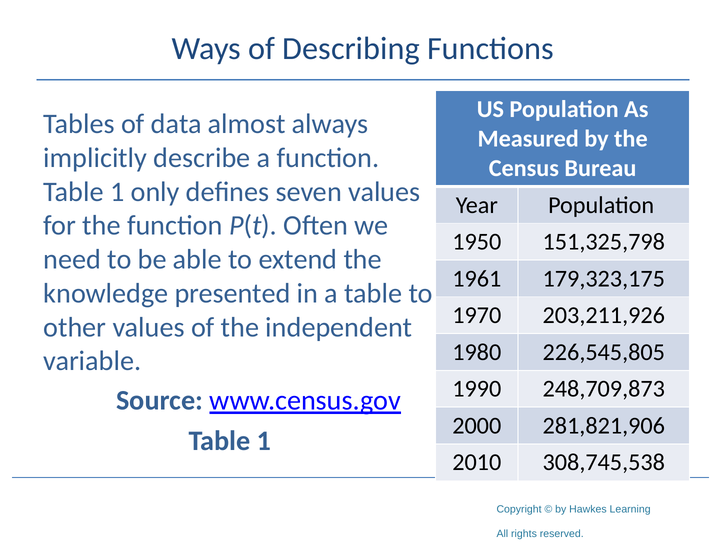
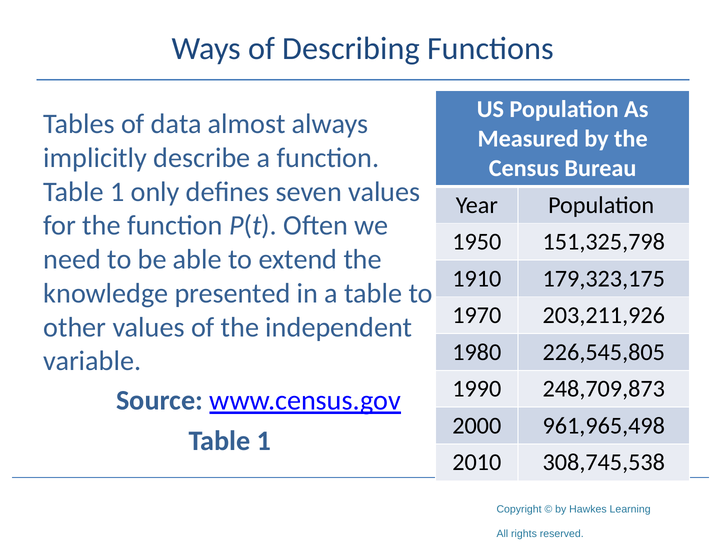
1961: 1961 -> 1910 (477, 279)
281,821,906: 281,821,906 -> 961,965,498 (604, 426)
